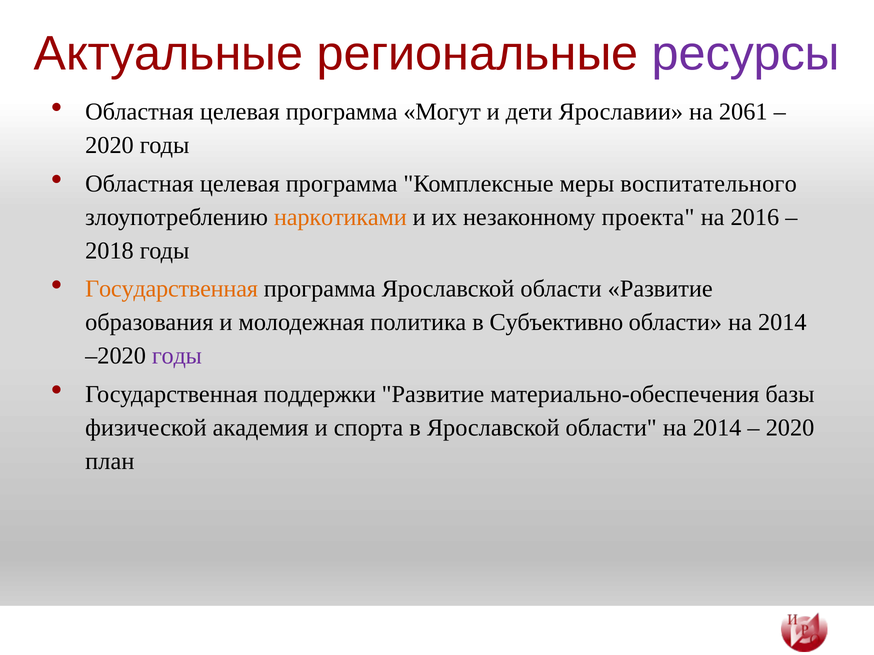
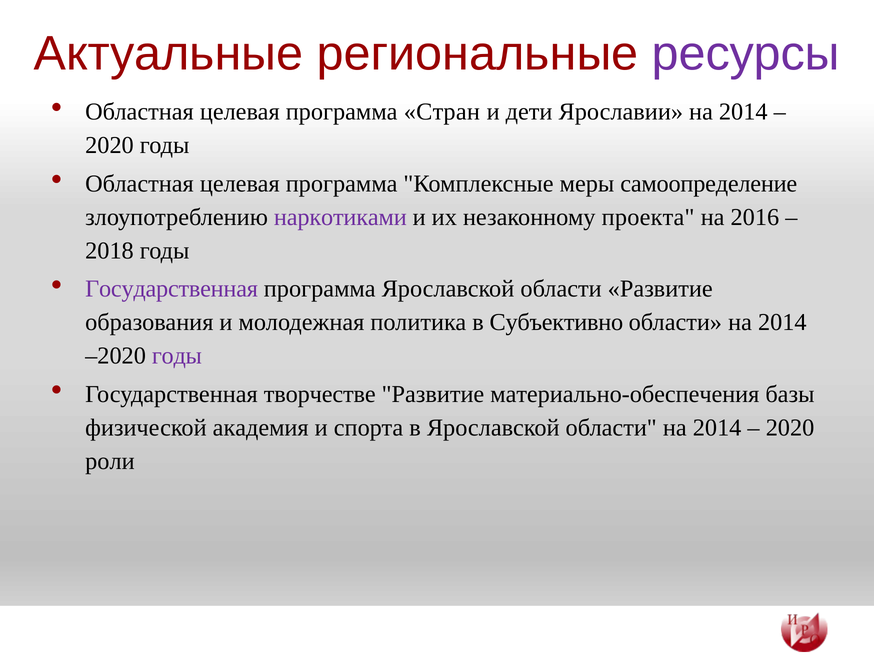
Могут: Могут -> Стран (442, 112)
Ярославии на 2061: 2061 -> 2014 (743, 112)
воспитательного: воспитательного -> самоопределение (709, 184)
наркотиками colour: orange -> purple (340, 217)
Государственная colour: orange -> purple (172, 289)
поддержки: поддержки -> творчестве (320, 395)
план: план -> роли (110, 462)
